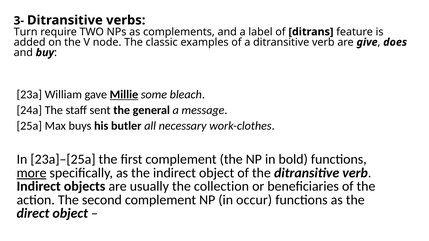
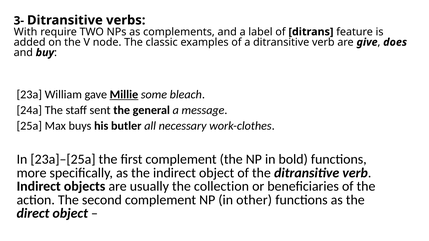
Turn: Turn -> With (26, 32)
more underline: present -> none (32, 173)
occur: occur -> other (254, 200)
